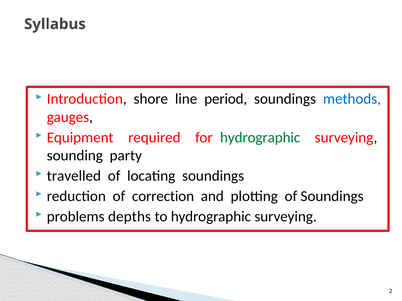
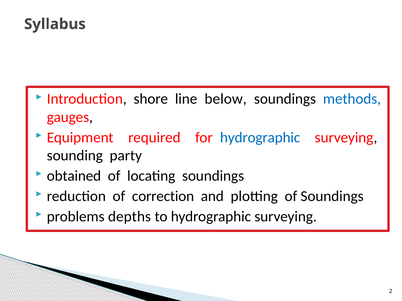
period: period -> below (226, 99)
hydrographic colour: green -> blue (260, 138)
travelled: travelled -> obtained (74, 176)
